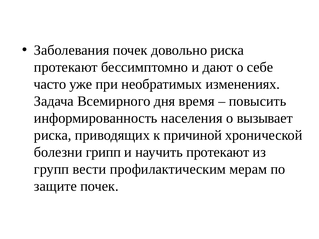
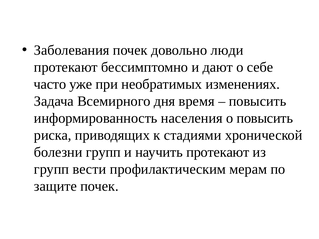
довольно риска: риска -> люди (227, 50)
о вызывает: вызывает -> повысить (265, 118)
причиной: причиной -> стадиями (193, 135)
болезни грипп: грипп -> групп (103, 152)
